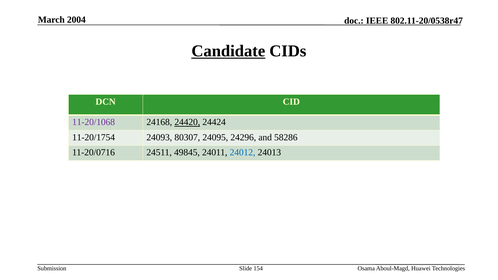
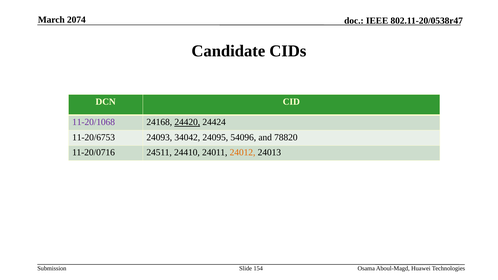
2004: 2004 -> 2074 (76, 20)
Candidate underline: present -> none (228, 51)
11-20/1754: 11-20/1754 -> 11-20/6753 (94, 137)
80307: 80307 -> 34042 (187, 137)
24296: 24296 -> 54096 (243, 137)
58286: 58286 -> 78820 (286, 137)
49845: 49845 -> 24410 (187, 153)
24012 colour: blue -> orange (243, 153)
